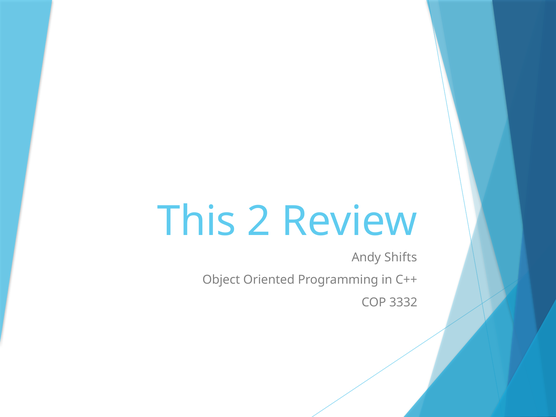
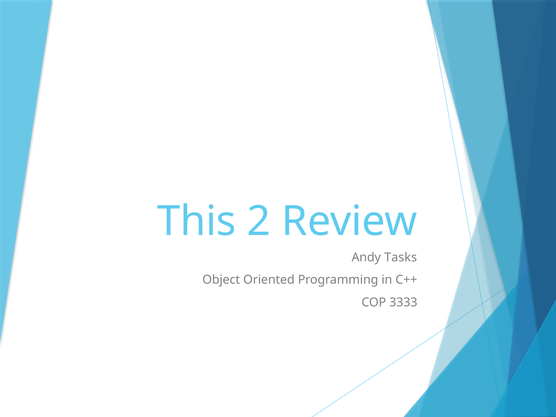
Shifts: Shifts -> Tasks (401, 257)
3332: 3332 -> 3333 (403, 302)
